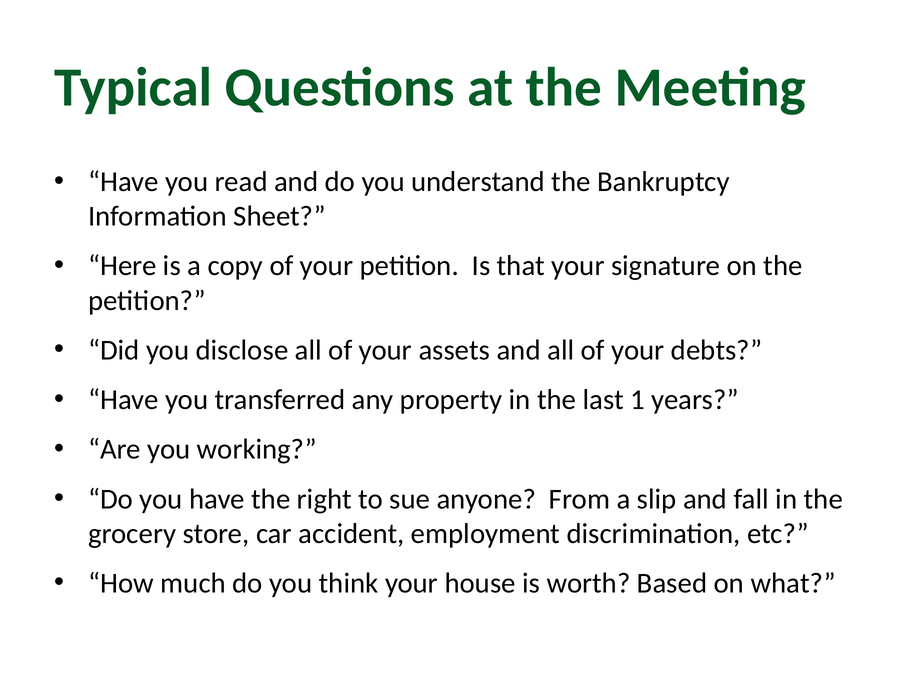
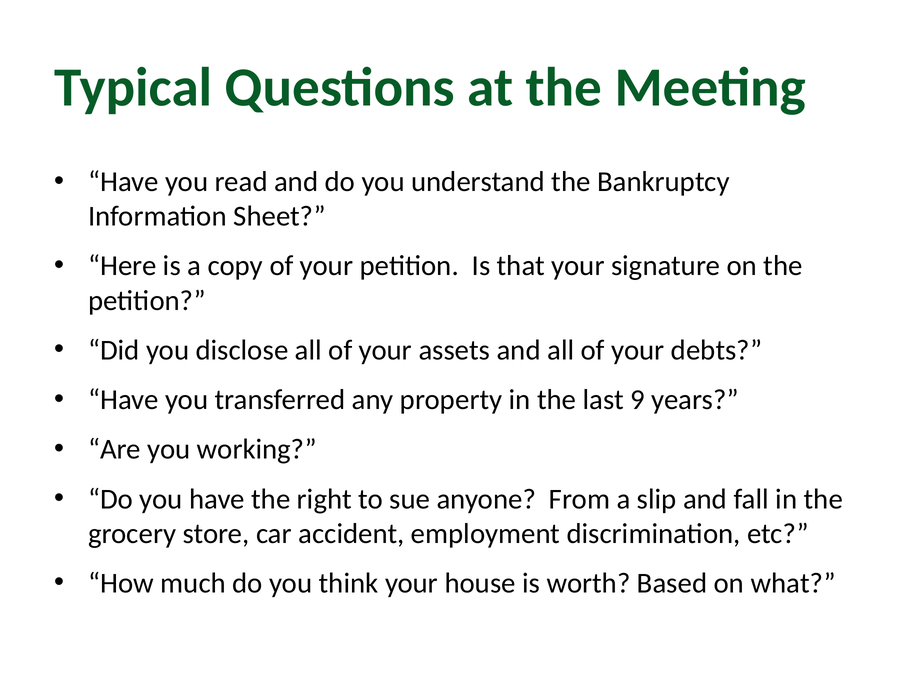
1: 1 -> 9 (638, 400)
